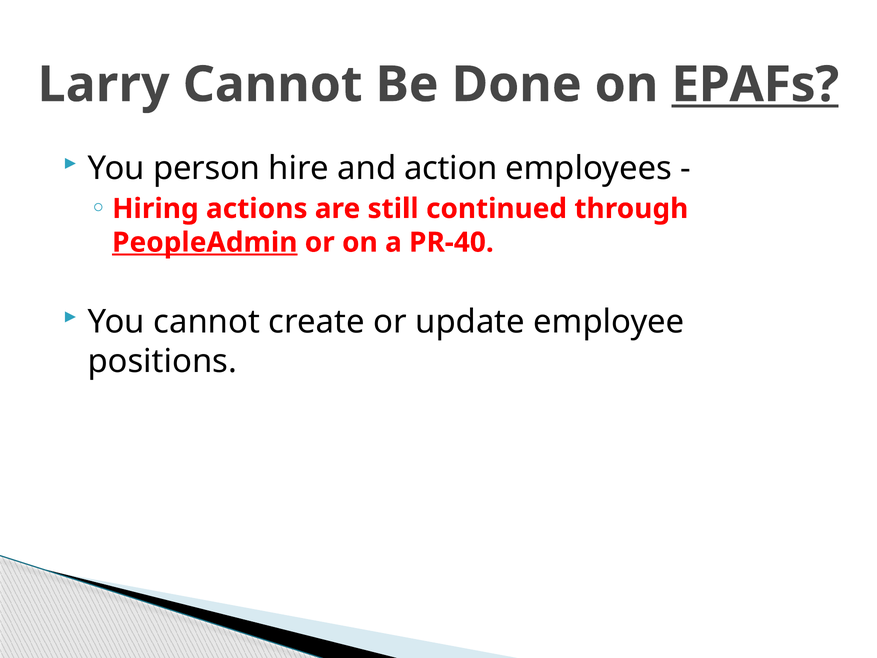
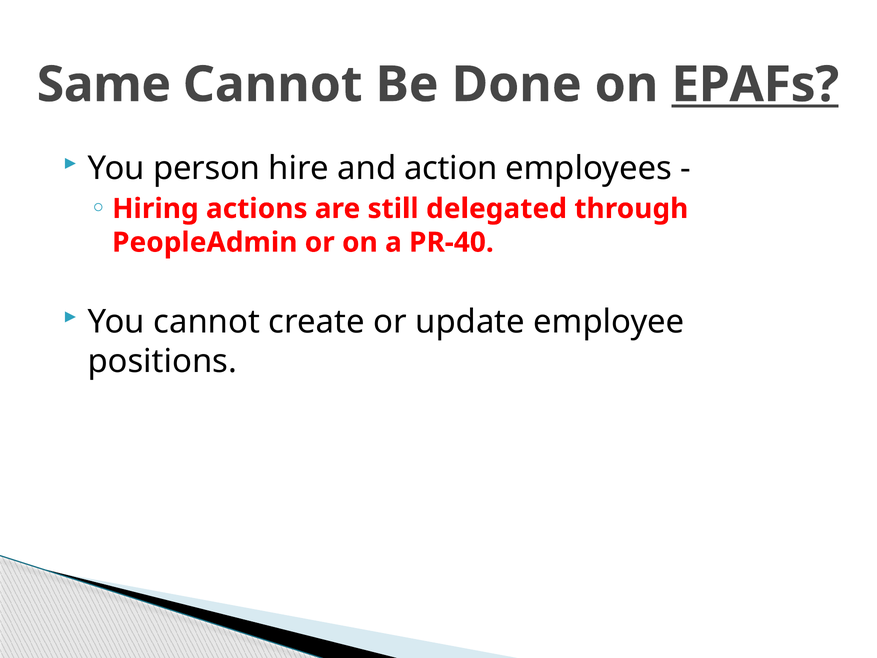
Larry: Larry -> Same (104, 85)
continued: continued -> delegated (496, 209)
PeopleAdmin underline: present -> none (205, 242)
